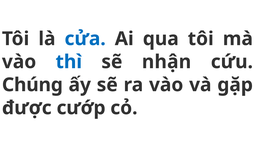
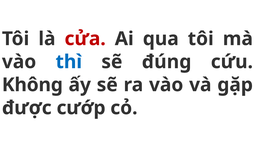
cửa colour: blue -> red (85, 39)
nhận: nhận -> đúng (167, 62)
Chúng: Chúng -> Không (32, 85)
